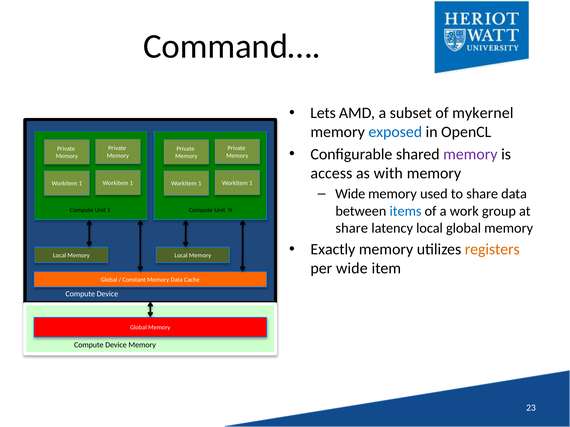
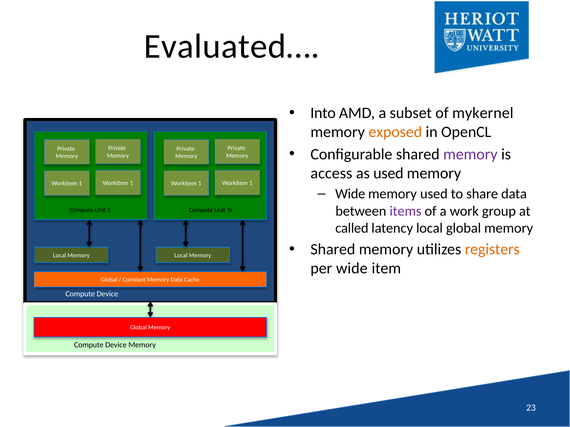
Command…: Command… -> Evaluated… (232, 46)
Lets: Lets -> Into (323, 113)
exposed colour: blue -> orange (395, 132)
as with: with -> used (388, 173)
items colour: blue -> purple (406, 211)
share: share -> called (352, 228)
Exactly: Exactly -> Shared (333, 250)
